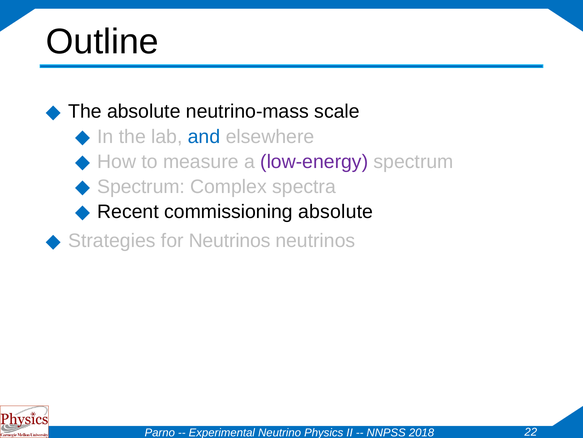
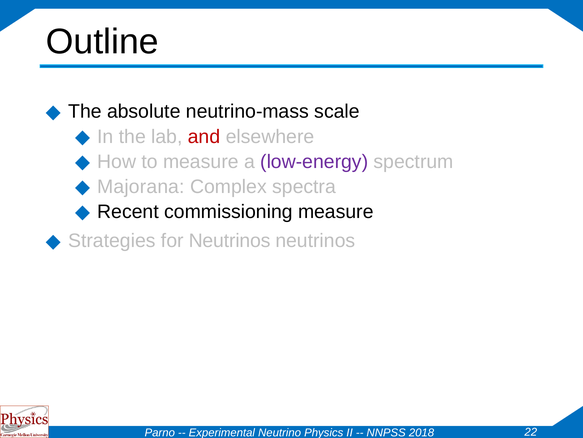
and colour: blue -> red (204, 136)
Spectrum: Spectrum -> Majorana (141, 186)
commissioning absolute: absolute -> measure (336, 211)
